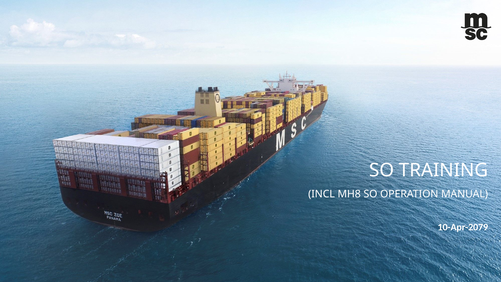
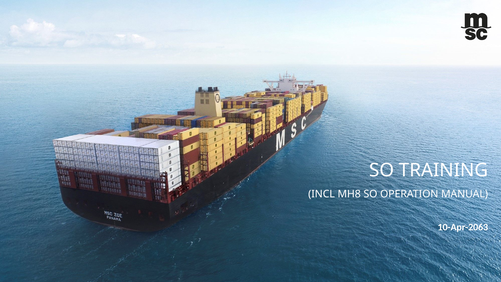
10-Apr-2079: 10-Apr-2079 -> 10-Apr-2063 (463, 227)
